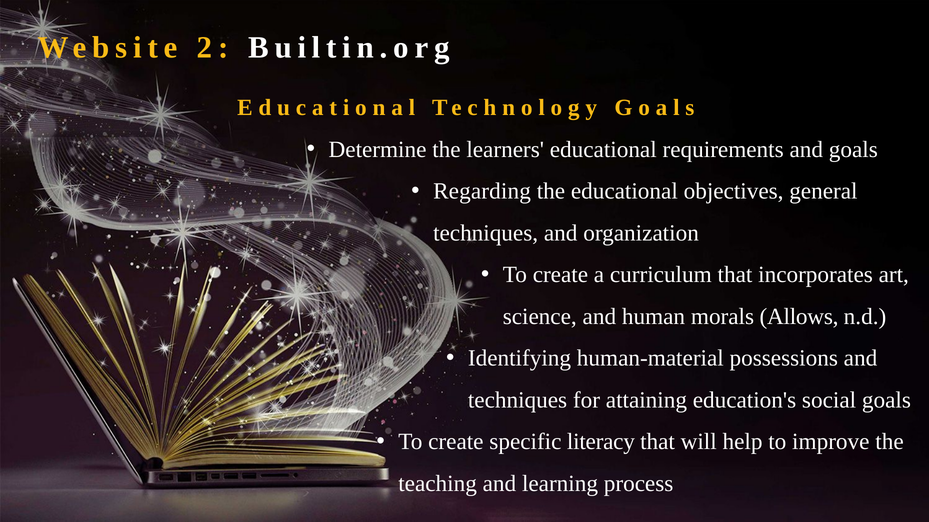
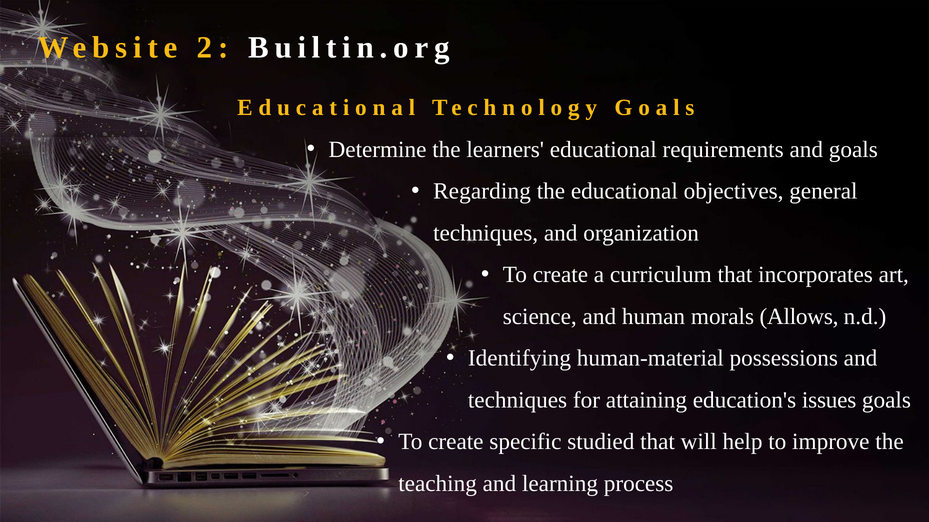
social: social -> issues (829, 400)
literacy: literacy -> studied (601, 442)
